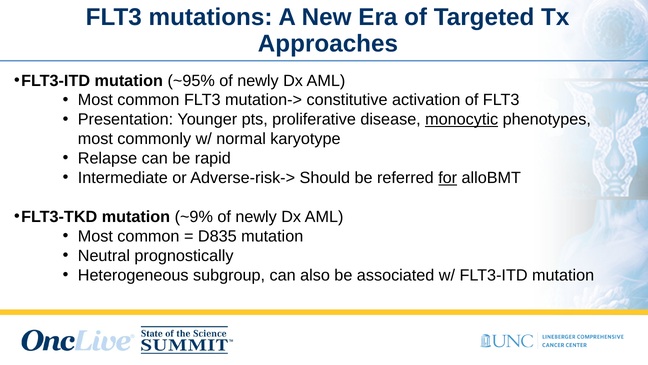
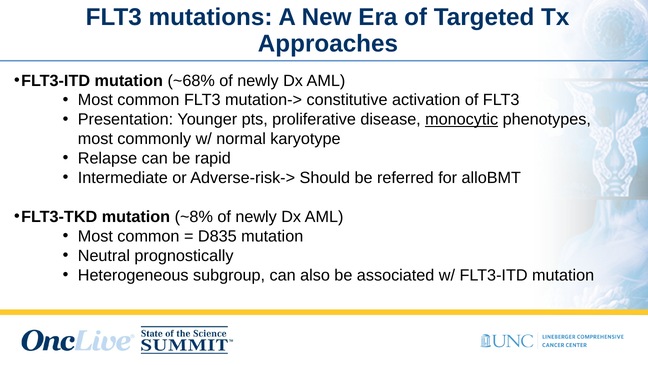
~95%: ~95% -> ~68% (191, 81)
for underline: present -> none (448, 178)
~9%: ~9% -> ~8% (194, 217)
